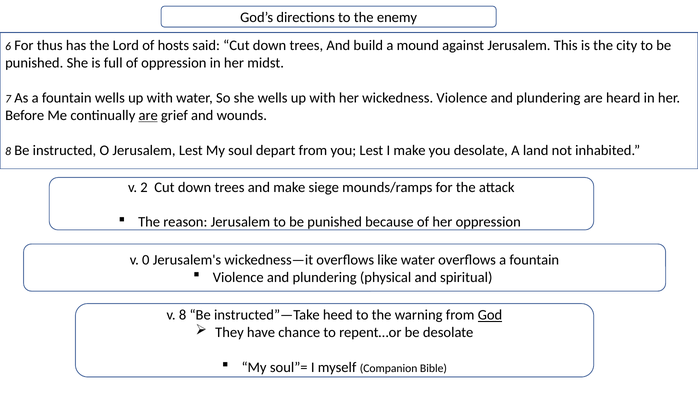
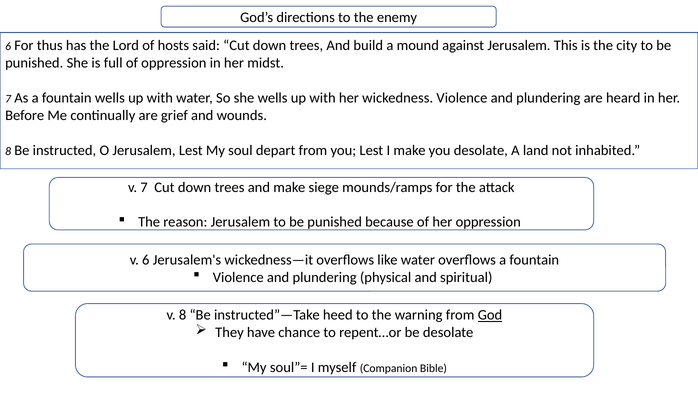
are underline: present -> none (148, 115)
v 2: 2 -> 7 (144, 187)
v 0: 0 -> 6 (146, 260)
